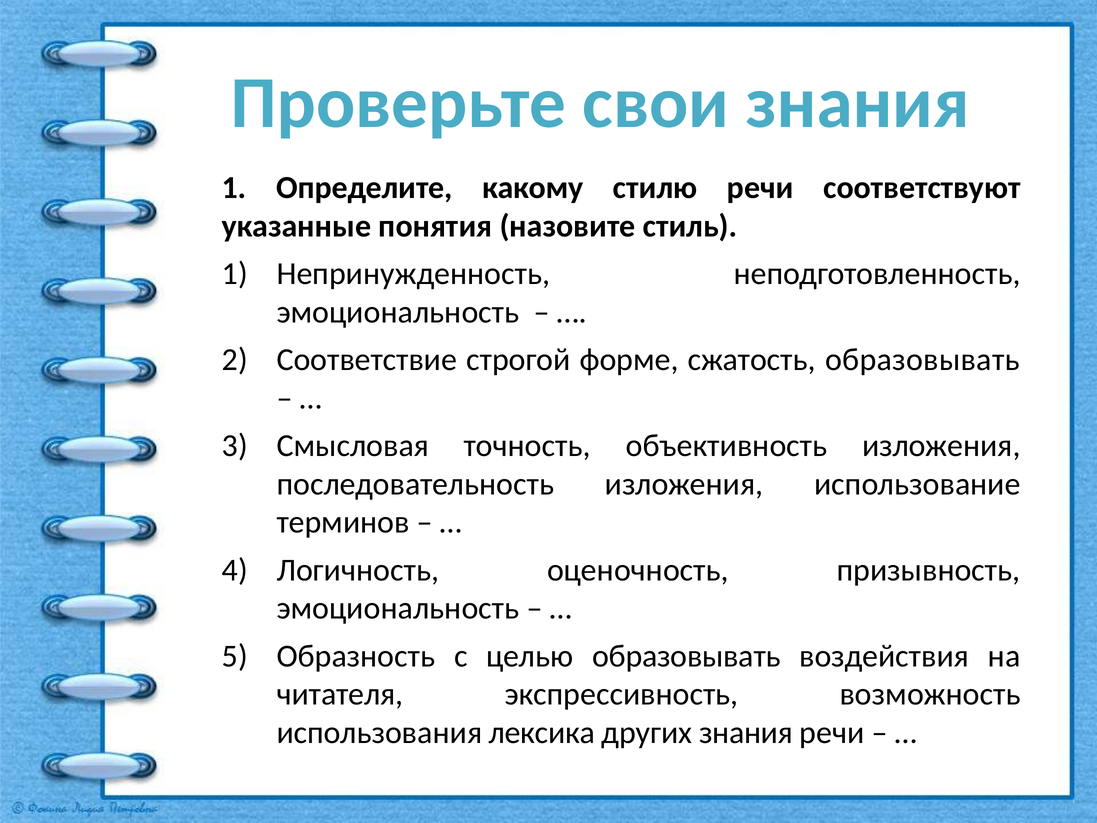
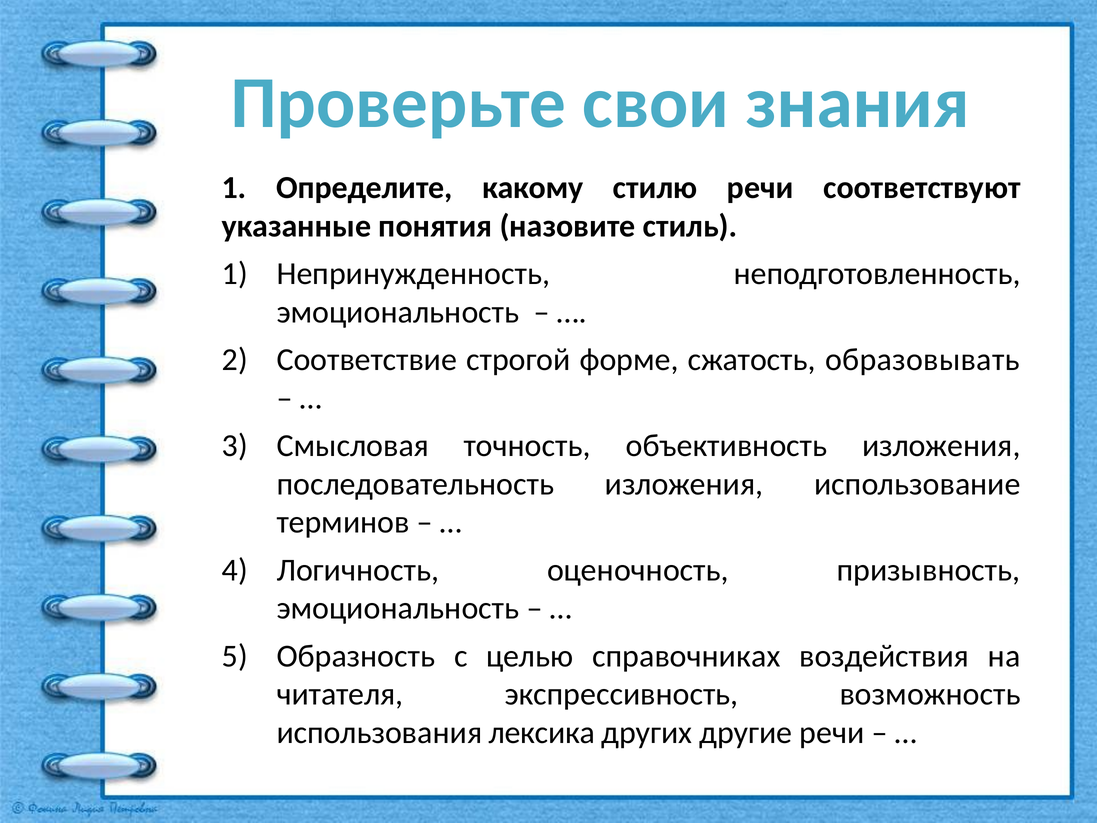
целью образовывать: образовывать -> справочниках (686, 656)
других знания: знания -> другие (746, 733)
